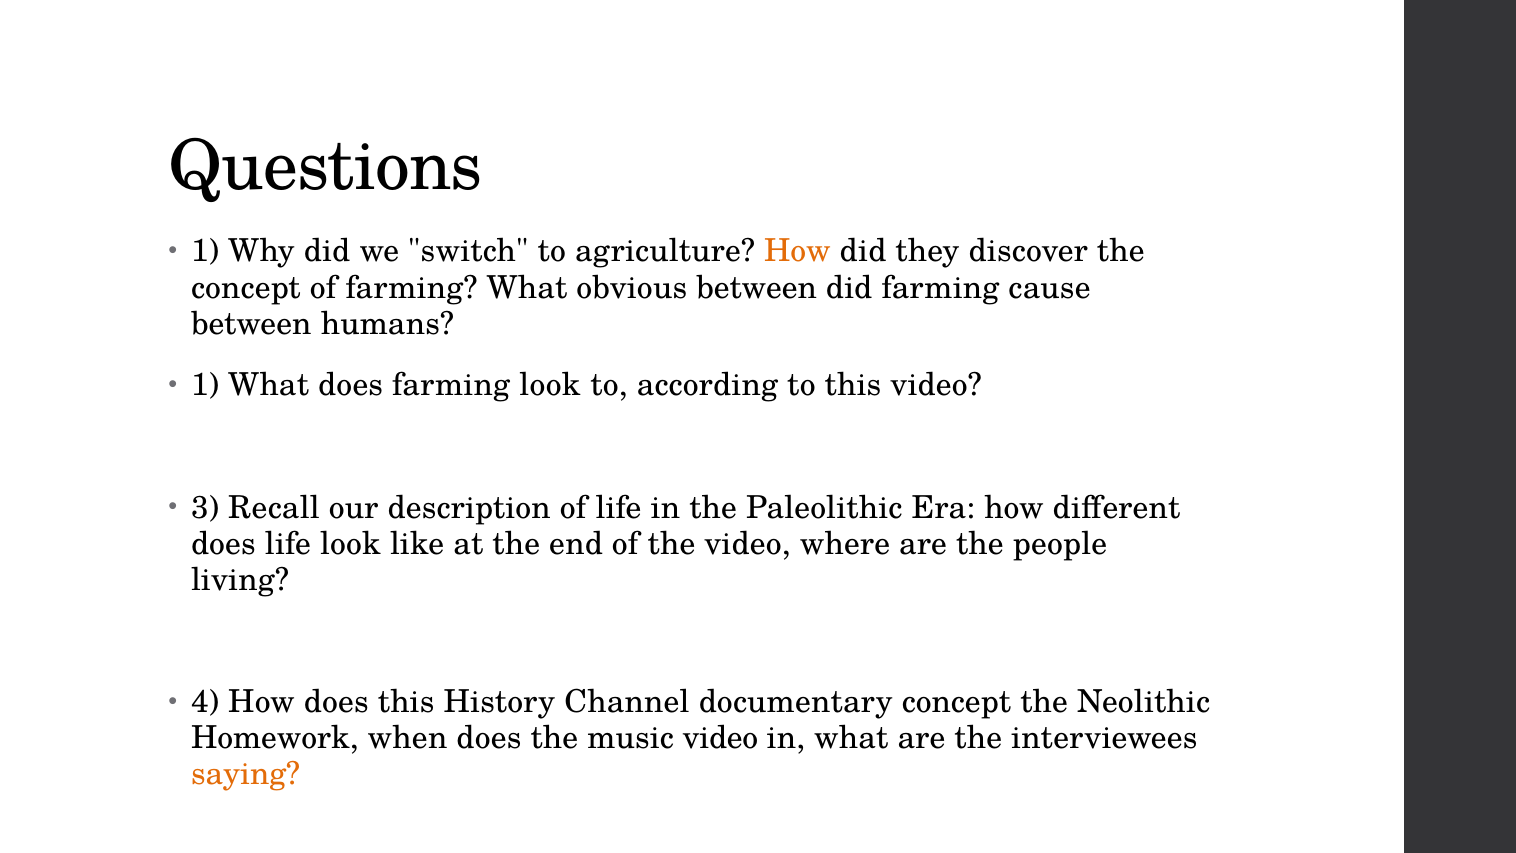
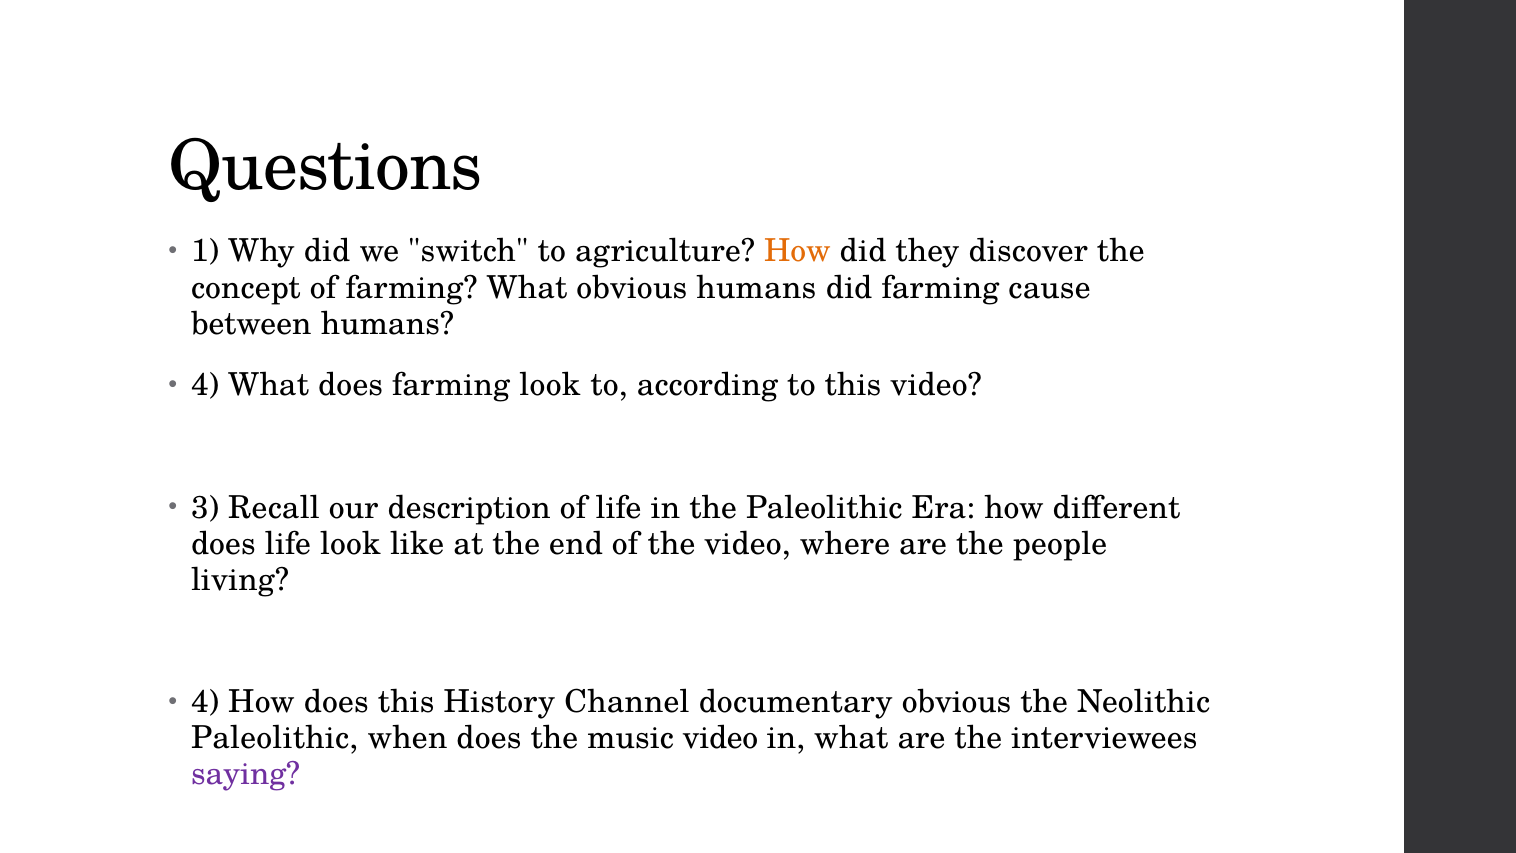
obvious between: between -> humans (756, 288)
1: 1 -> 4 (205, 385)
documentary concept: concept -> obvious (957, 702)
Homework: Homework -> Paleolithic (275, 738)
saying colour: orange -> purple (246, 774)
